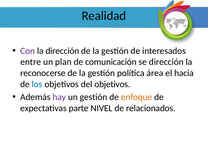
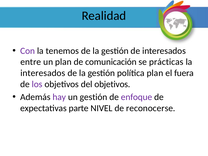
la dirección: dirección -> tenemos (62, 51)
se dirección: dirección -> prácticas (166, 62)
reconocerse: reconocerse -> interesados (43, 73)
política área: área -> plan (155, 73)
hacia: hacia -> fuera (184, 73)
los colour: blue -> purple (37, 84)
enfoque colour: orange -> purple (137, 97)
relacionados: relacionados -> reconocerse (151, 108)
